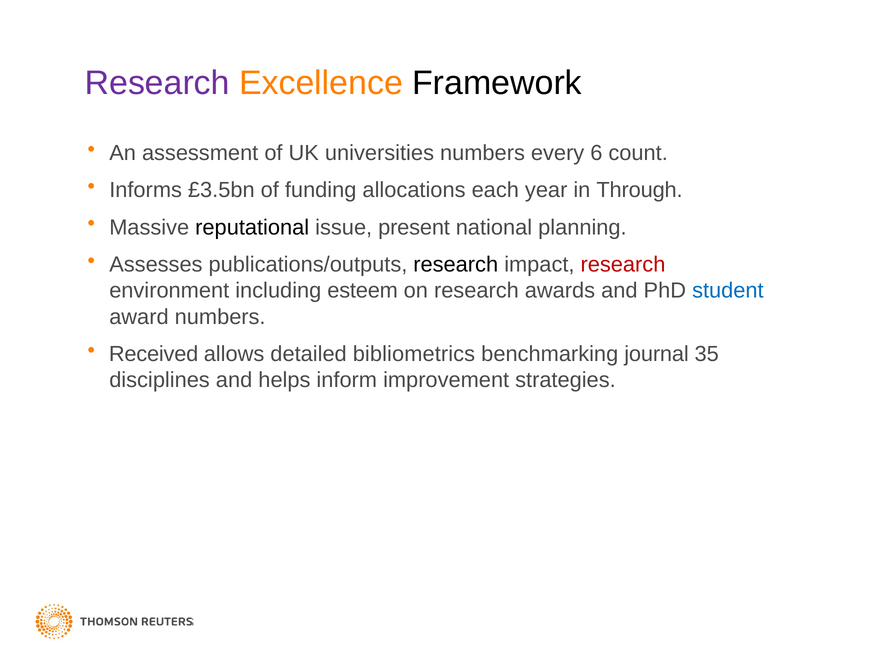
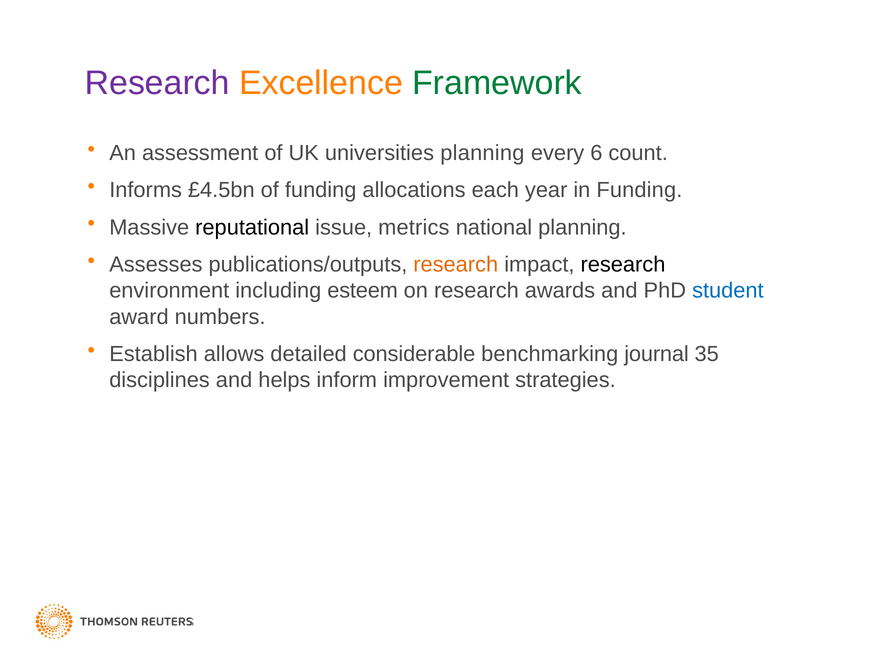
Framework colour: black -> green (497, 83)
universities numbers: numbers -> planning (482, 153)
£3.5bn: £3.5bn -> £4.5bn (221, 190)
in Through: Through -> Funding (639, 190)
present: present -> metrics (414, 227)
research colour: black -> orange (456, 264)
research colour: red -> black (623, 264)
Received: Received -> Establish (154, 354)
bibliometrics: bibliometrics -> considerable (414, 354)
